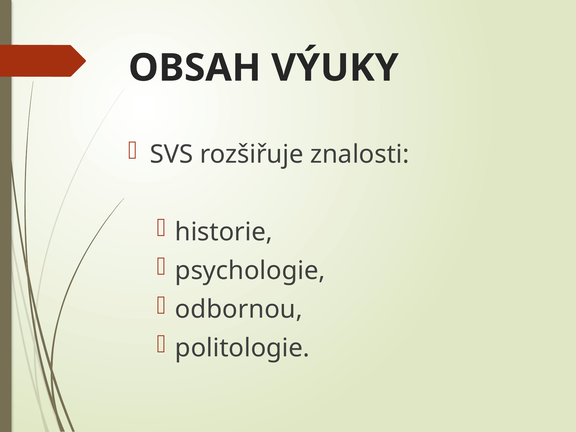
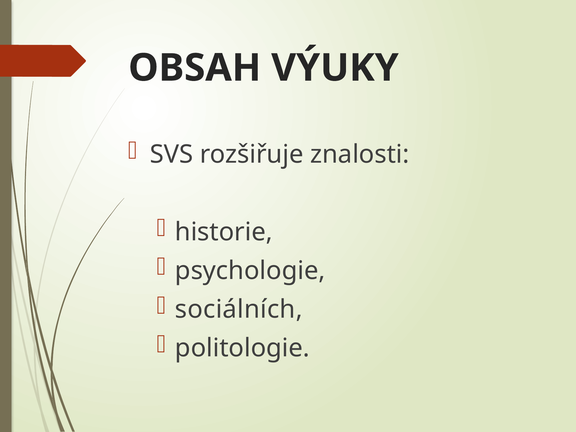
odbornou: odbornou -> sociálních (239, 309)
